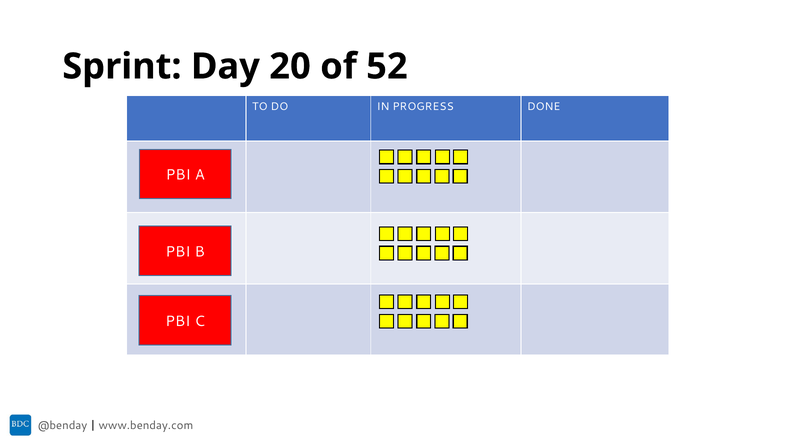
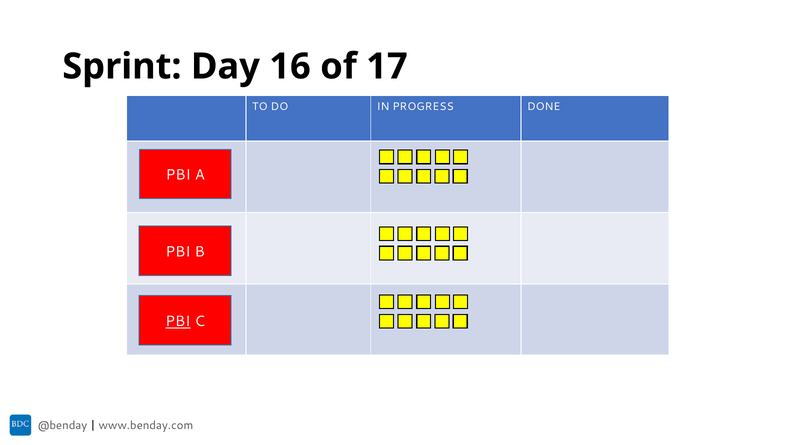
20: 20 -> 16 (290, 66)
52: 52 -> 17 (387, 66)
PBI underline: none -> present (178, 321)
